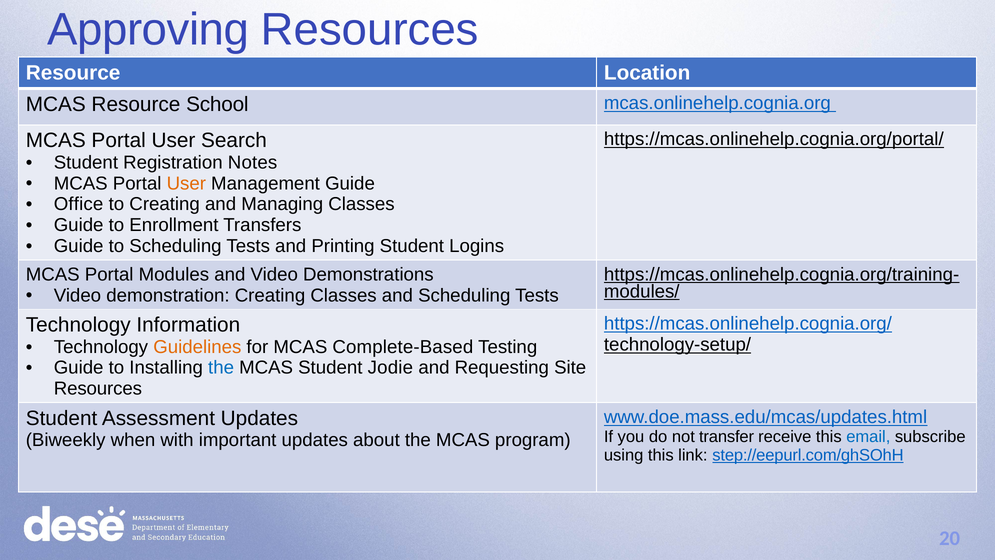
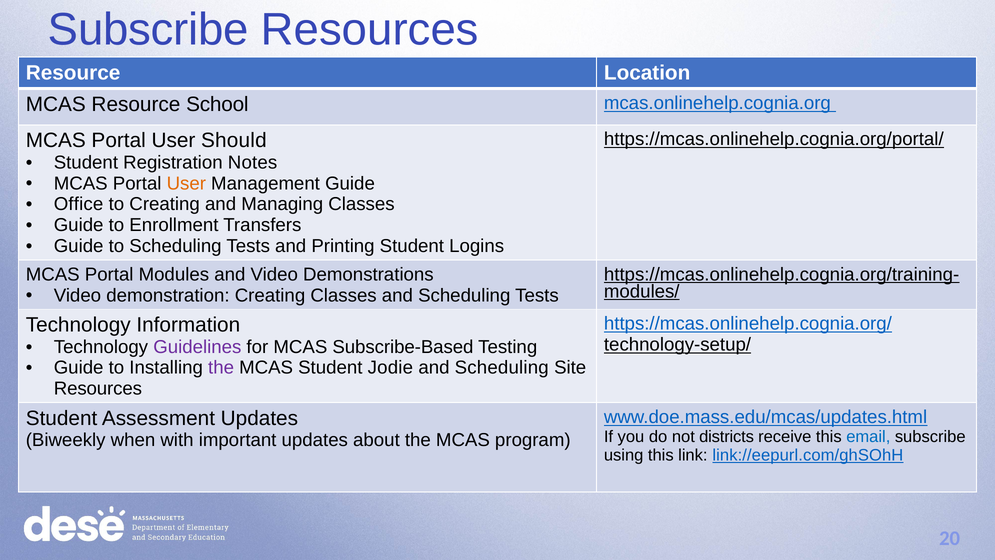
Approving: Approving -> Subscribe (148, 30)
Search: Search -> Should (234, 140)
Guidelines colour: orange -> purple (197, 347)
Complete-Based: Complete-Based -> Subscribe-Based (403, 347)
the colour: blue -> purple (221, 368)
Requesting: Requesting -> Scheduling (502, 368)
transfer: transfer -> districts (727, 436)
step://eepurl.com/ghSOhH: step://eepurl.com/ghSOhH -> link://eepurl.com/ghSOhH (808, 455)
